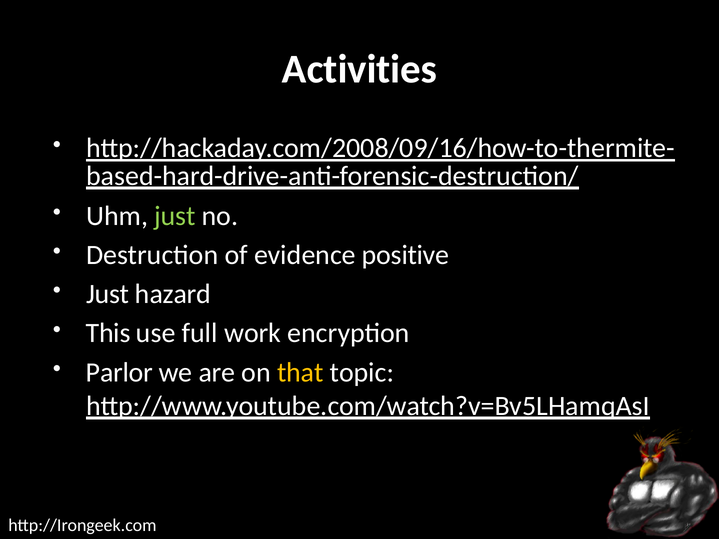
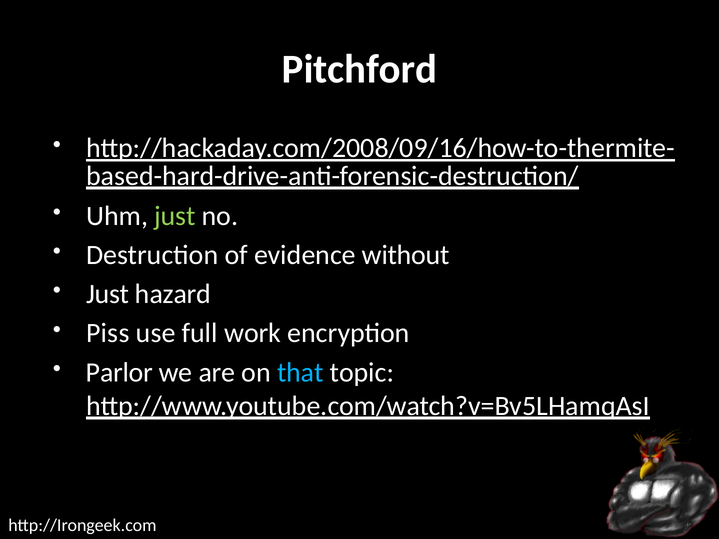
Activities: Activities -> Pitchford (360, 69)
positive: positive -> without (406, 255)
This: This -> Piss (108, 333)
that colour: yellow -> light blue (300, 373)
